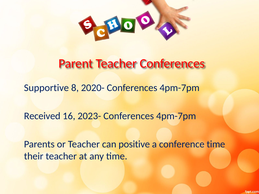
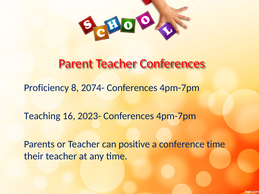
Supportive: Supportive -> Proficiency (46, 88)
2020-: 2020- -> 2074- (93, 88)
Received: Received -> Teaching (42, 116)
